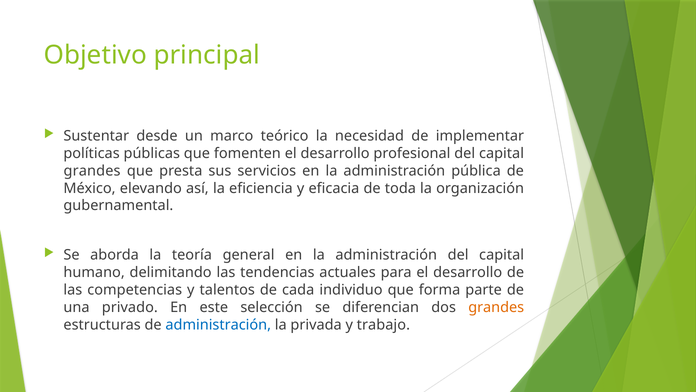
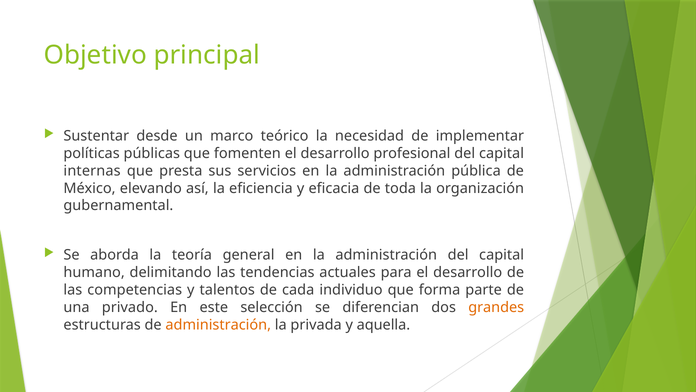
grandes: grandes -> internas (92, 171)
administración colour: blue -> orange (218, 324)
trabajo: trabajo -> aquella (383, 324)
